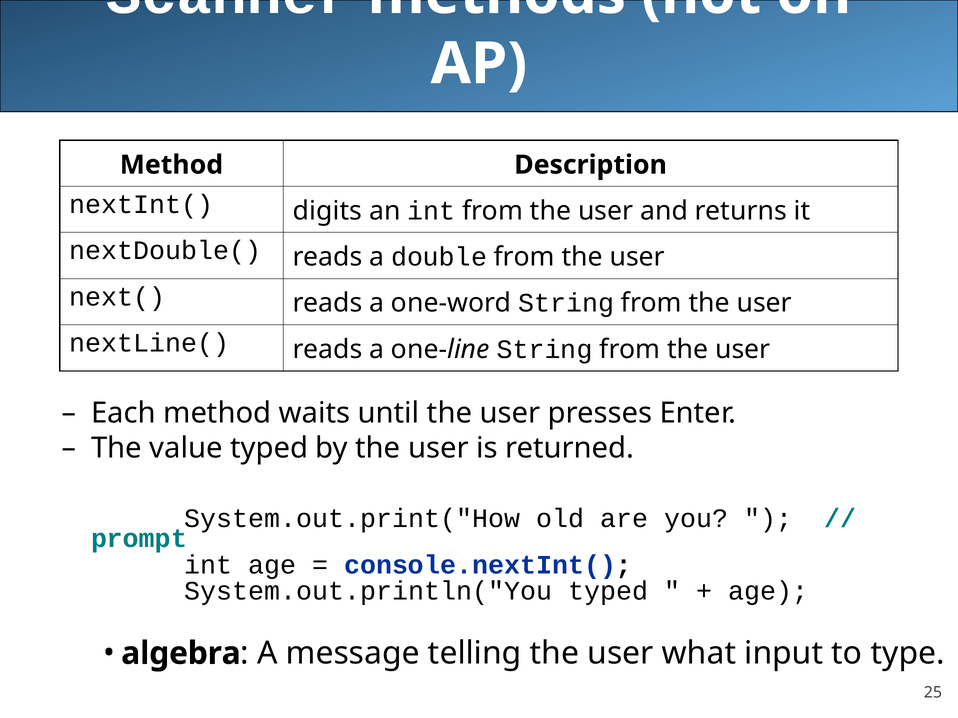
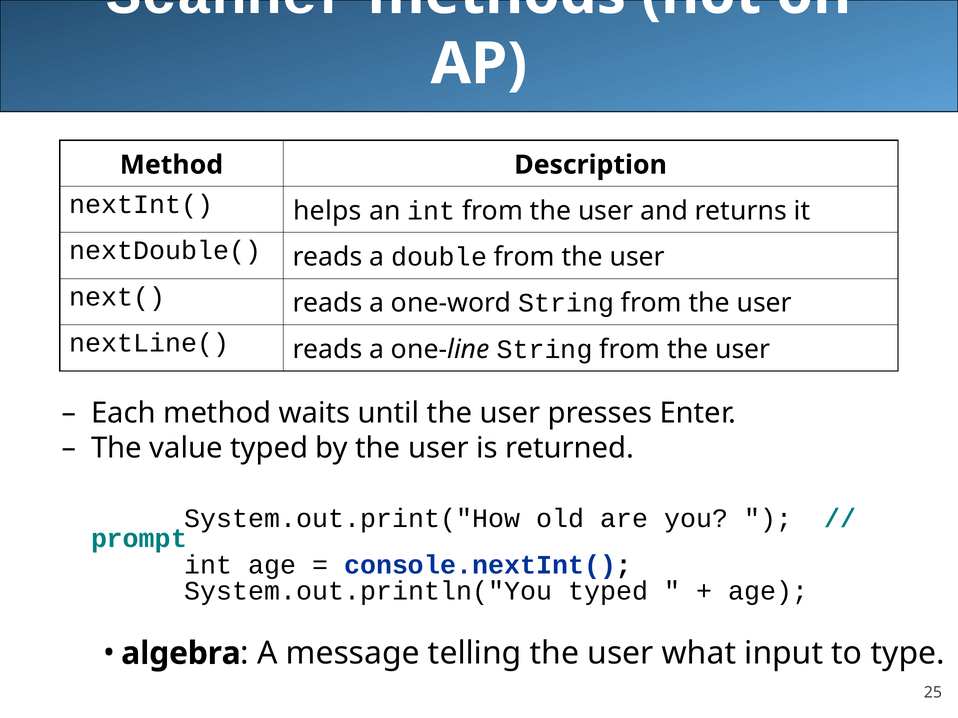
digits: digits -> helps (327, 211)
